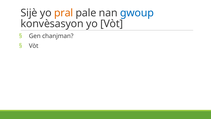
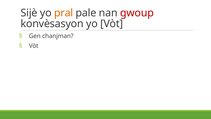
gwoup colour: blue -> red (137, 13)
